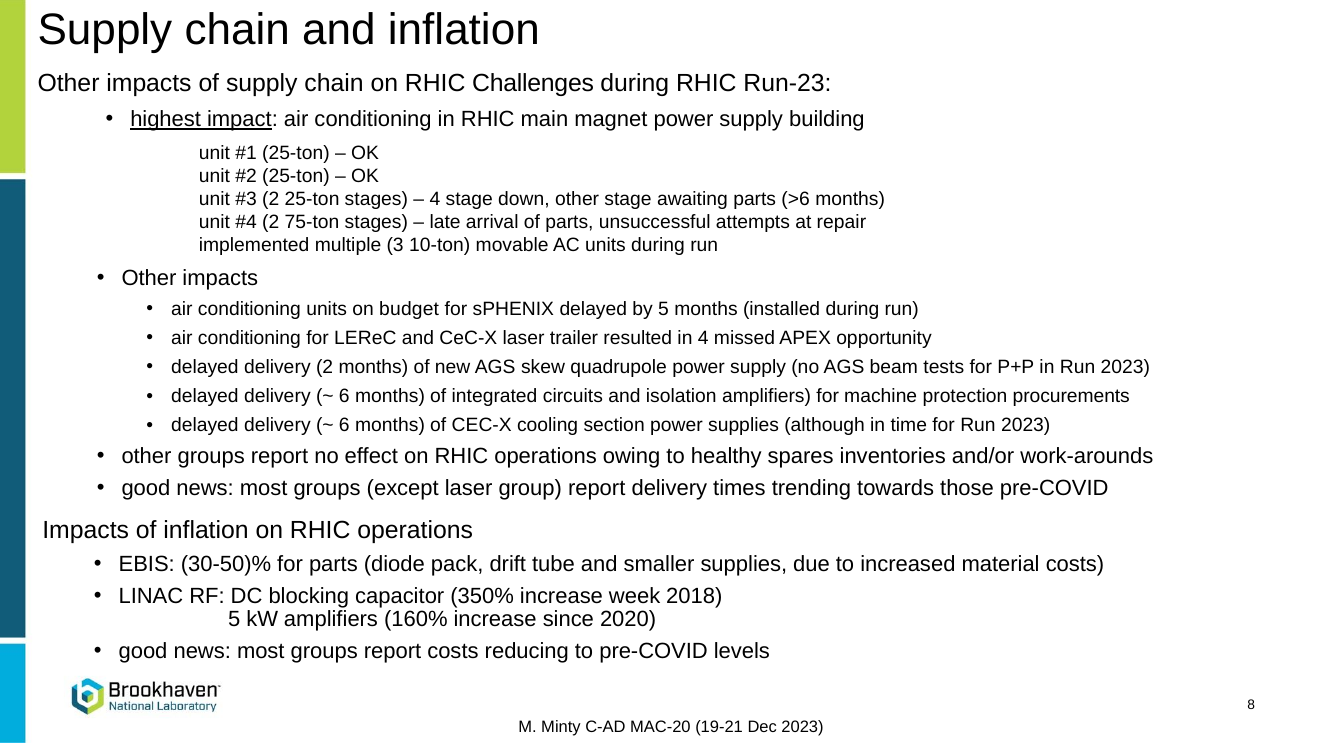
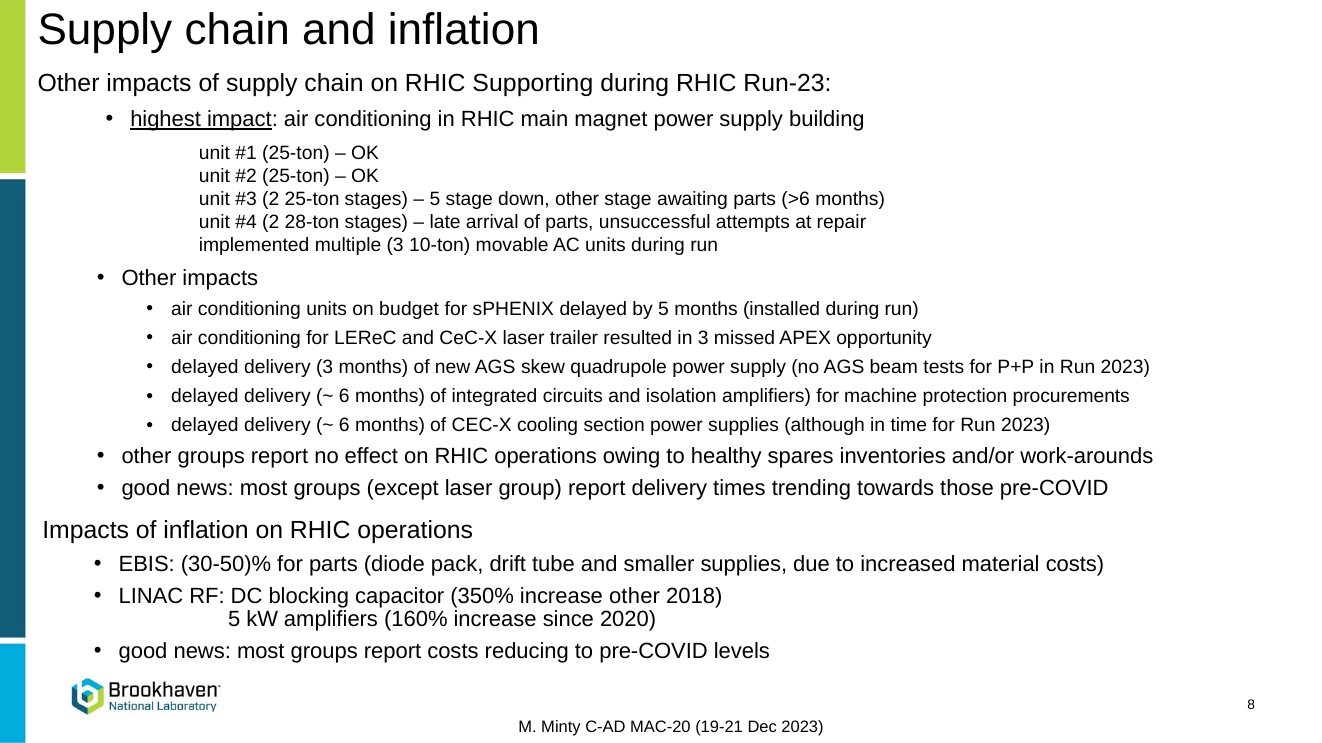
Challenges: Challenges -> Supporting (533, 83)
4: 4 -> 5 (435, 199)
75-ton: 75-ton -> 28-ton (312, 223)
in 4: 4 -> 3 (703, 338)
delivery 2: 2 -> 3 (325, 368)
increase week: week -> other (635, 596)
